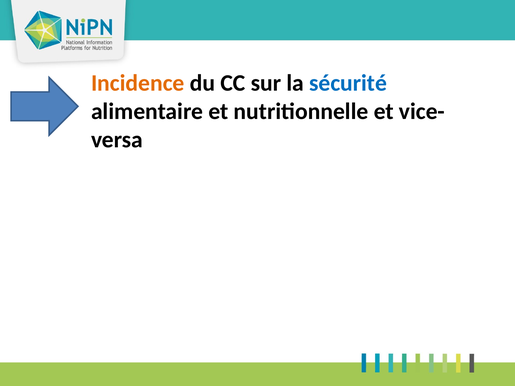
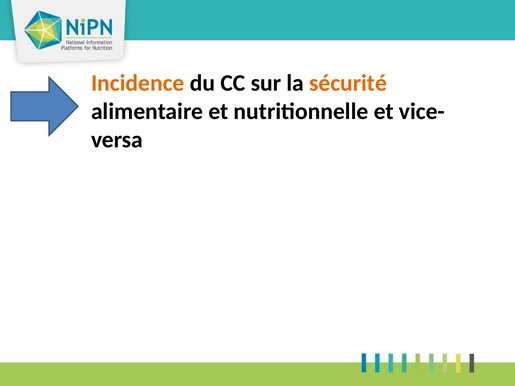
sécurité colour: blue -> orange (348, 83)
